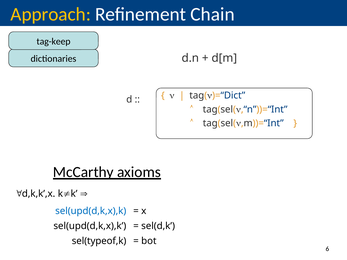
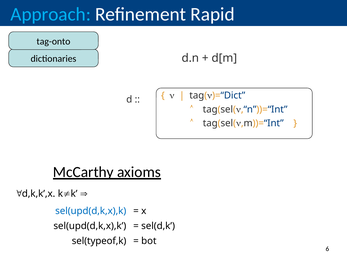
Approach colour: yellow -> light blue (51, 14)
Chain: Chain -> Rapid (213, 14)
tag-keep: tag-keep -> tag-onto (53, 41)
